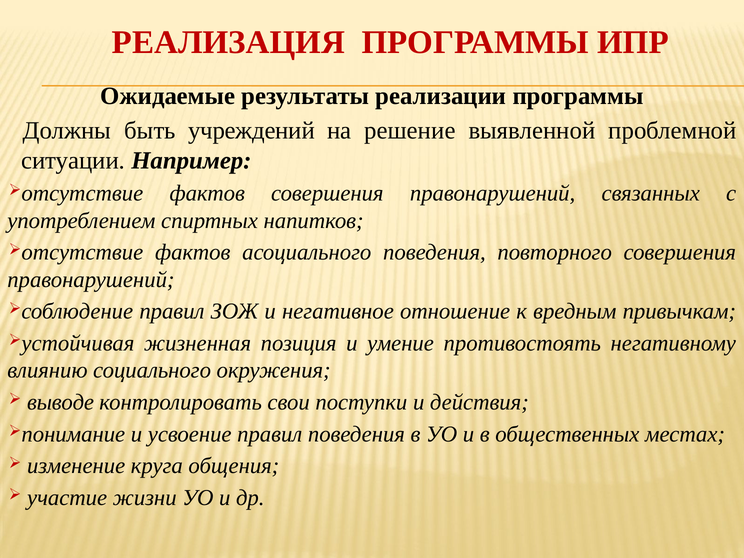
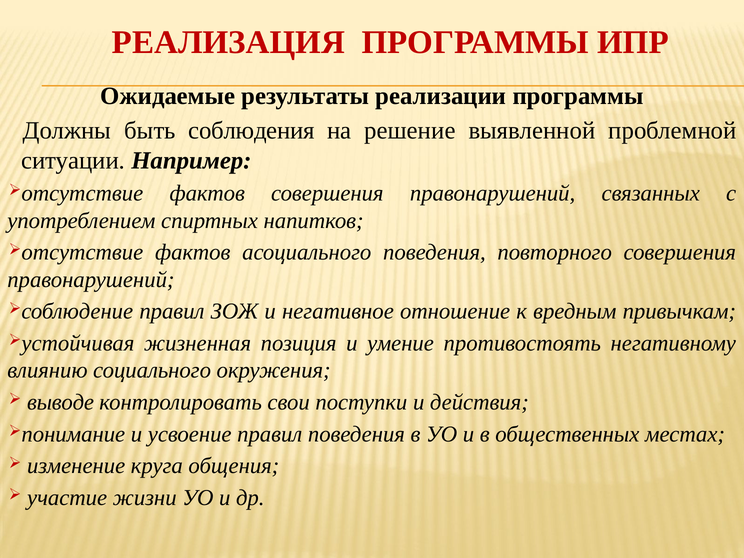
учреждений: учреждений -> соблюдения (251, 131)
